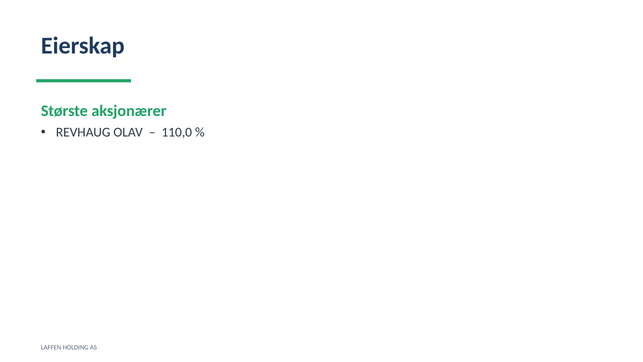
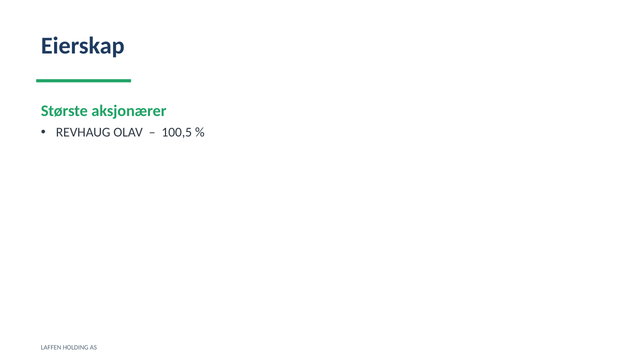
110,0: 110,0 -> 100,5 (177, 132)
